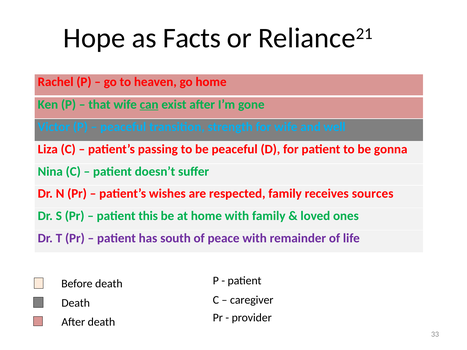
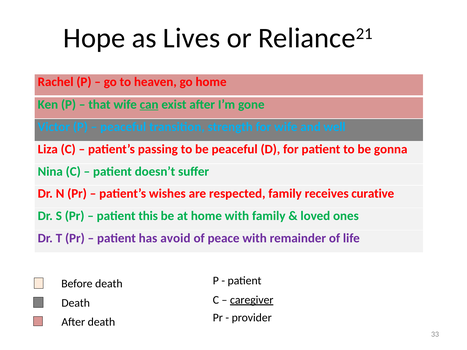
Facts: Facts -> Lives (192, 38)
sources: sources -> curative (373, 194)
south: south -> avoid (175, 238)
caregiver underline: none -> present (252, 300)
